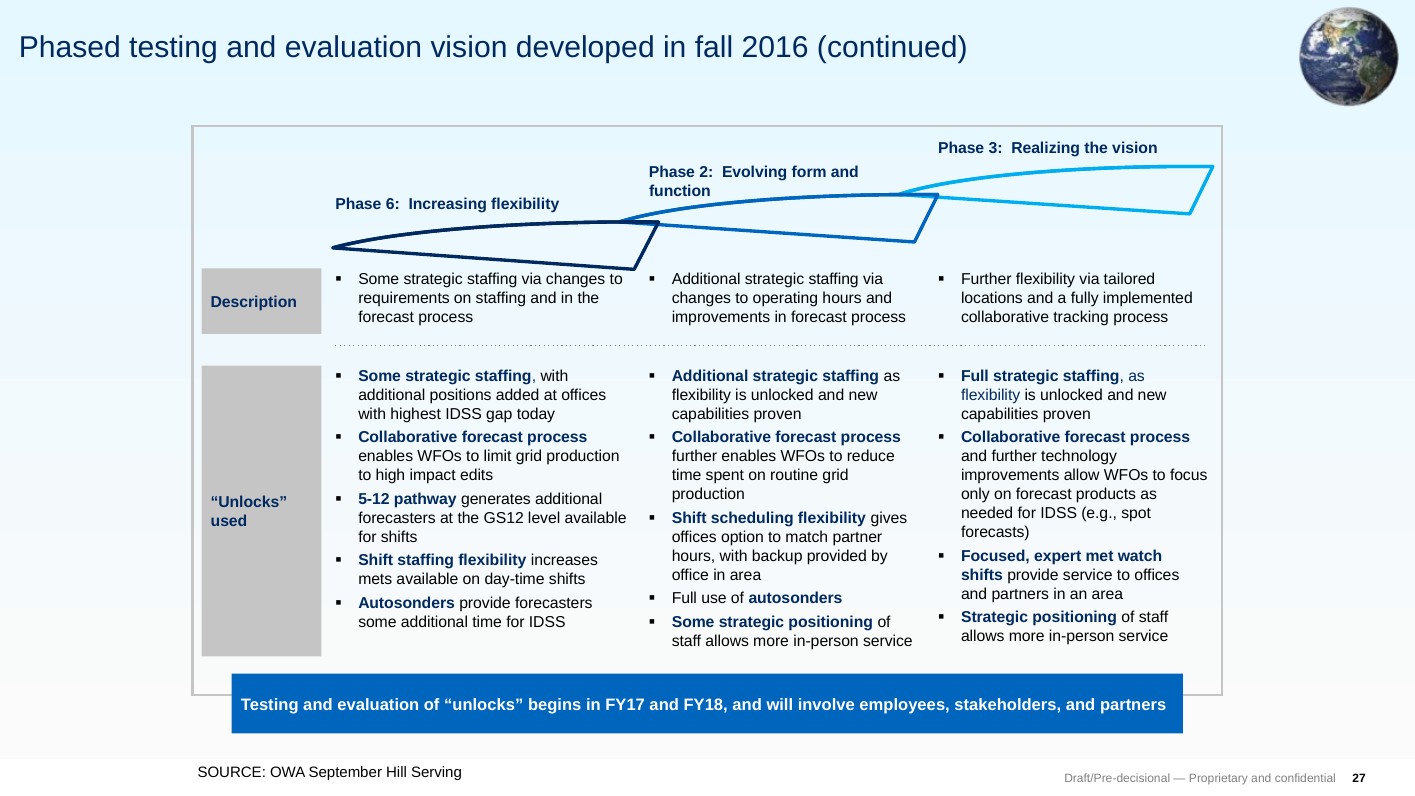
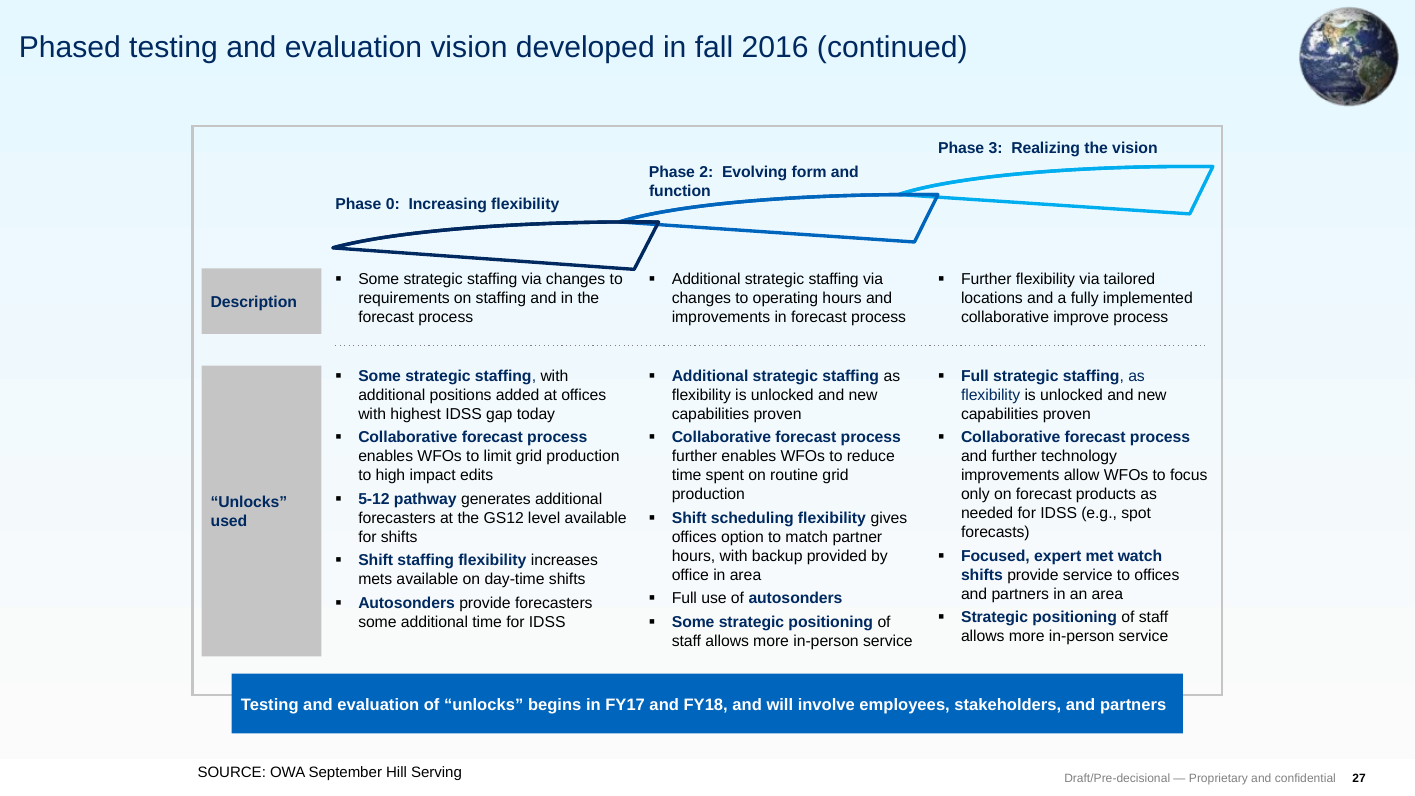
6: 6 -> 0 (393, 205)
tracking: tracking -> improve (1081, 317)
